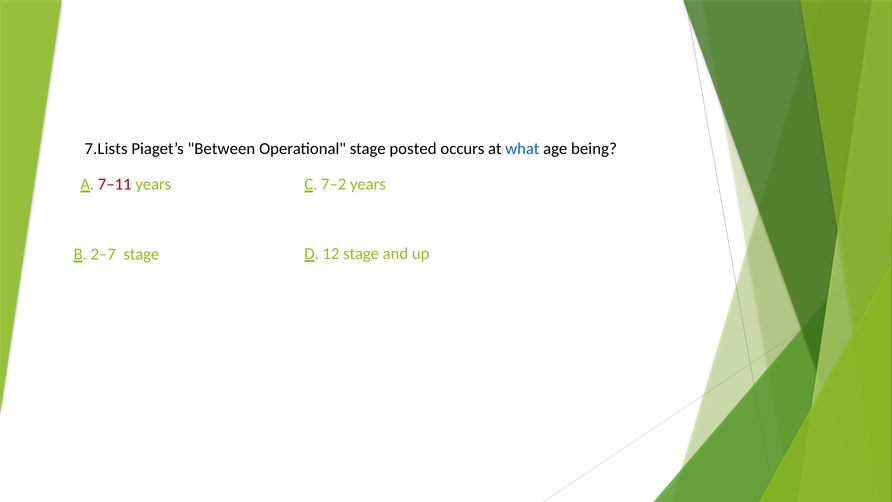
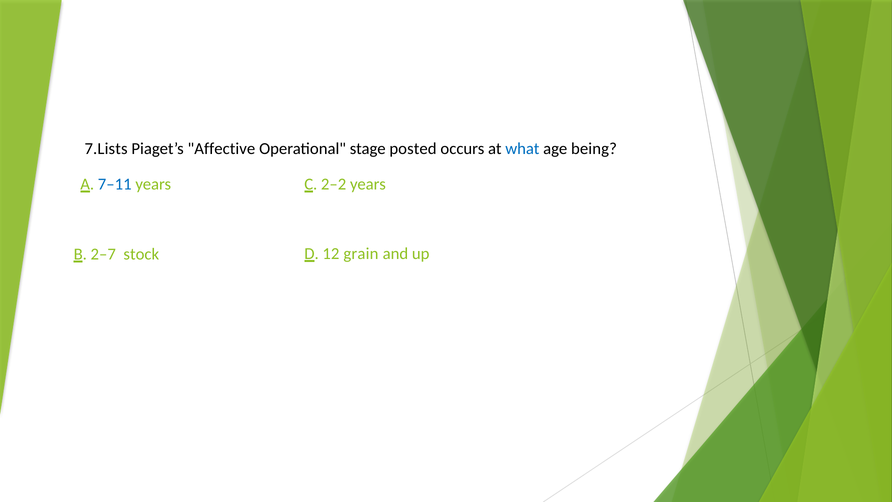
Between: Between -> Affective (221, 149)
7–11 colour: red -> blue (115, 184)
7–2: 7–2 -> 2–2 (334, 184)
12 stage: stage -> grain (361, 254)
2–7 stage: stage -> stock (141, 254)
